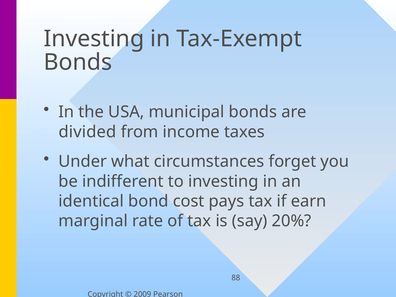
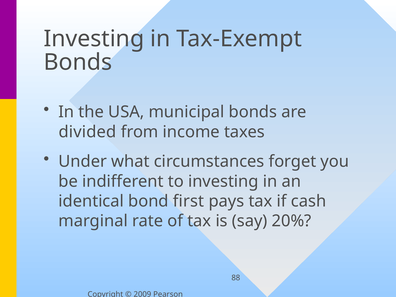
cost: cost -> first (189, 201)
earn: earn -> cash (309, 201)
